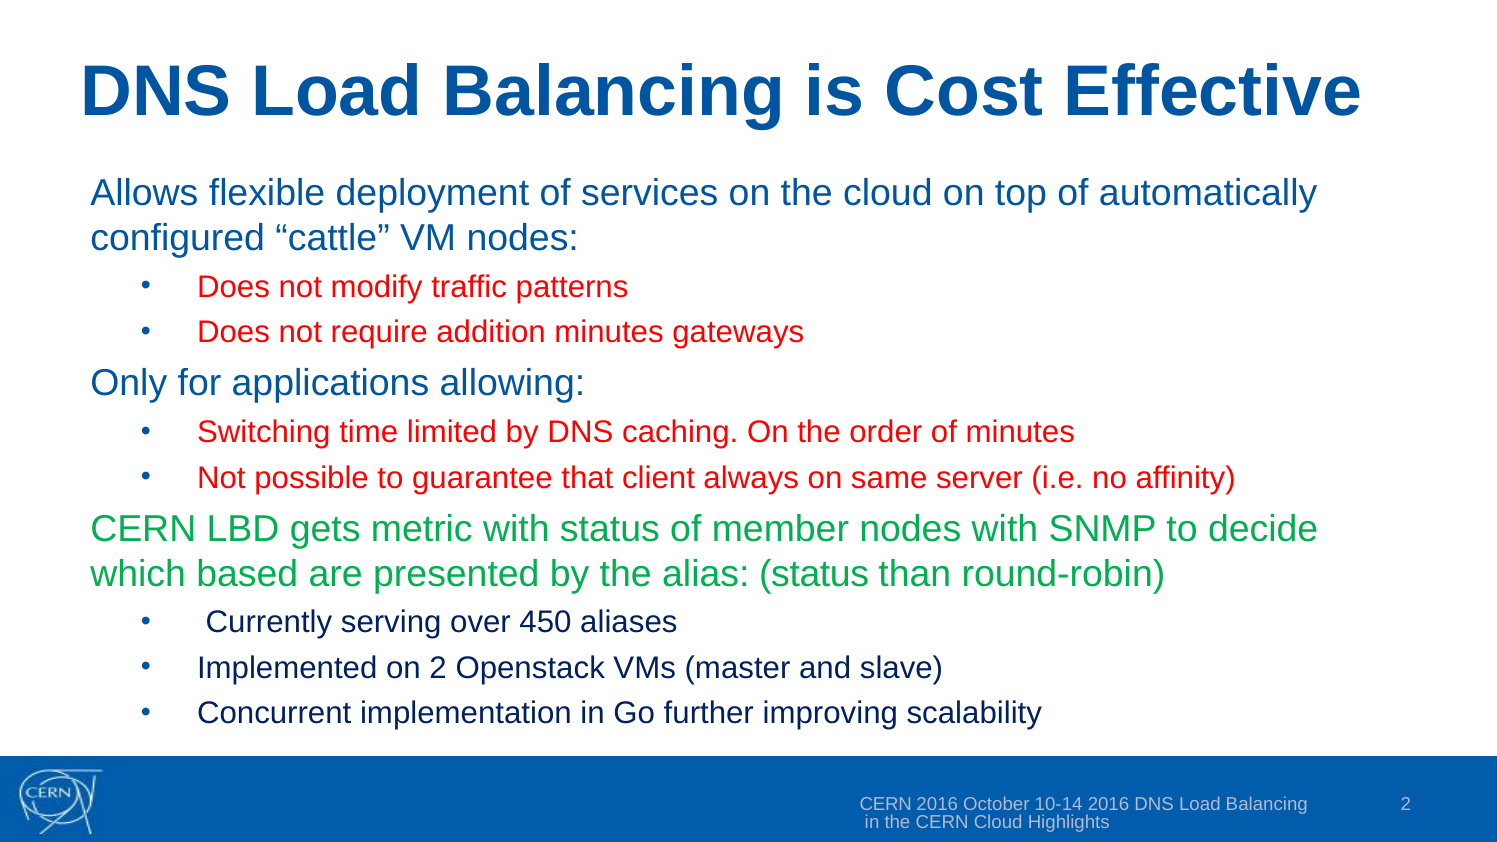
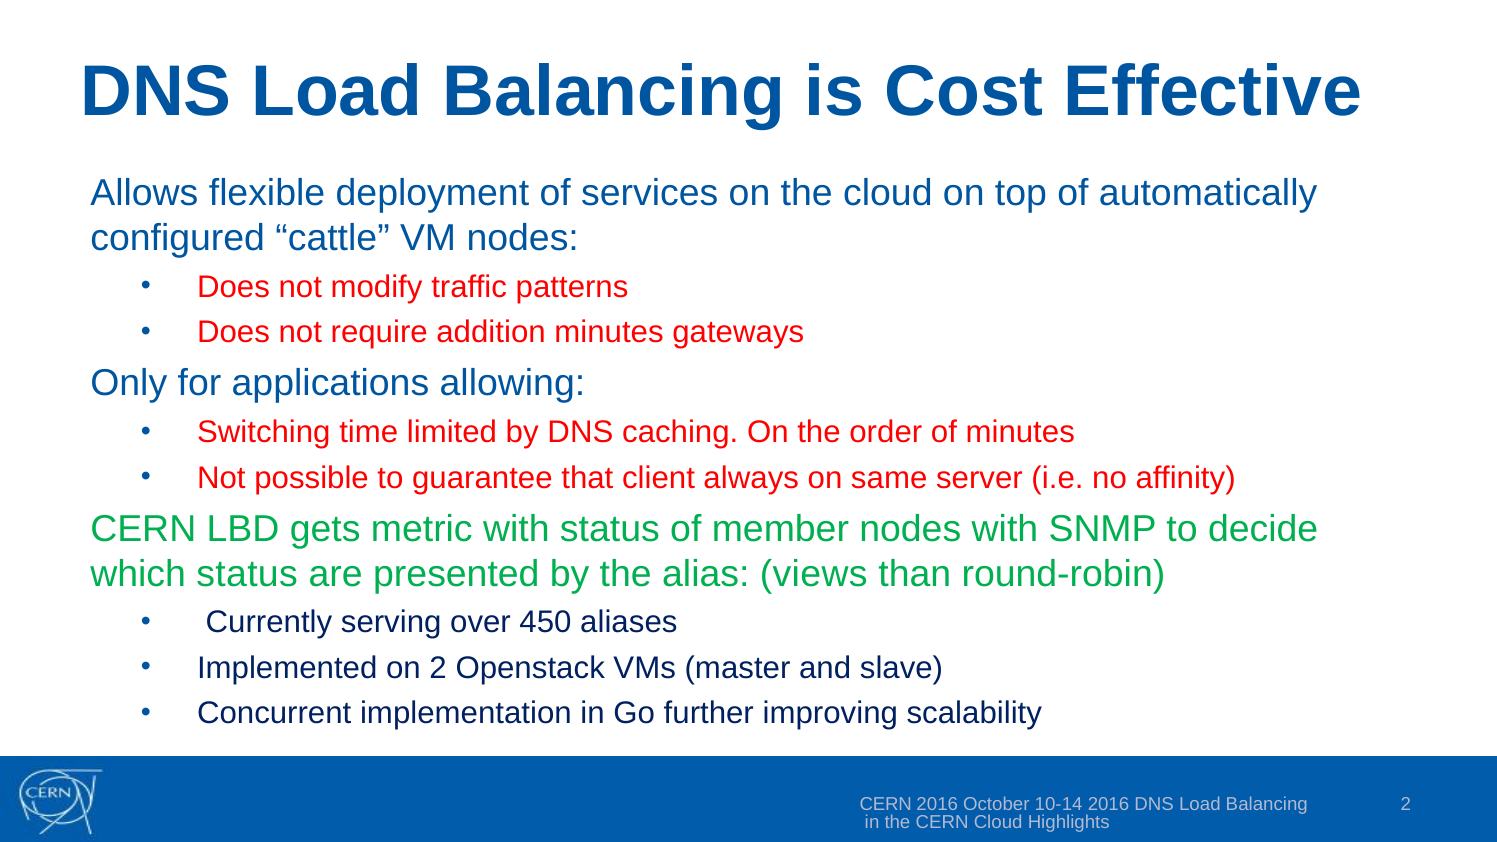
which based: based -> status (247, 574)
alias status: status -> views (814, 574)
